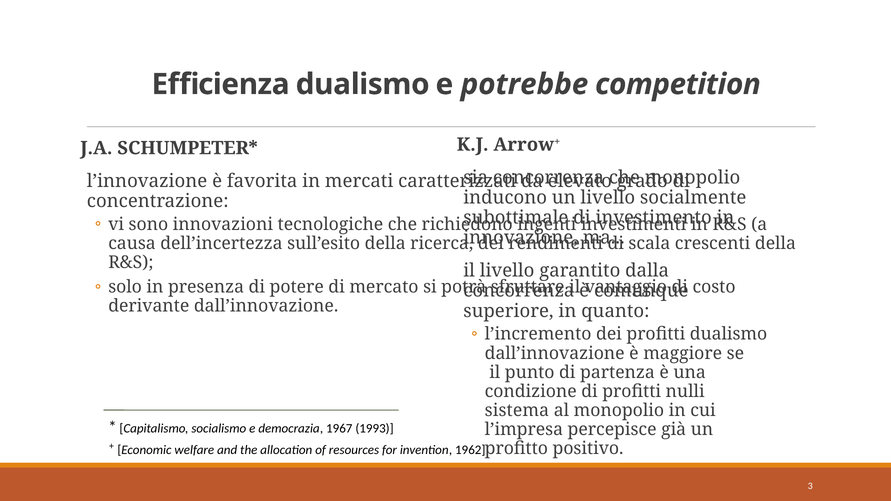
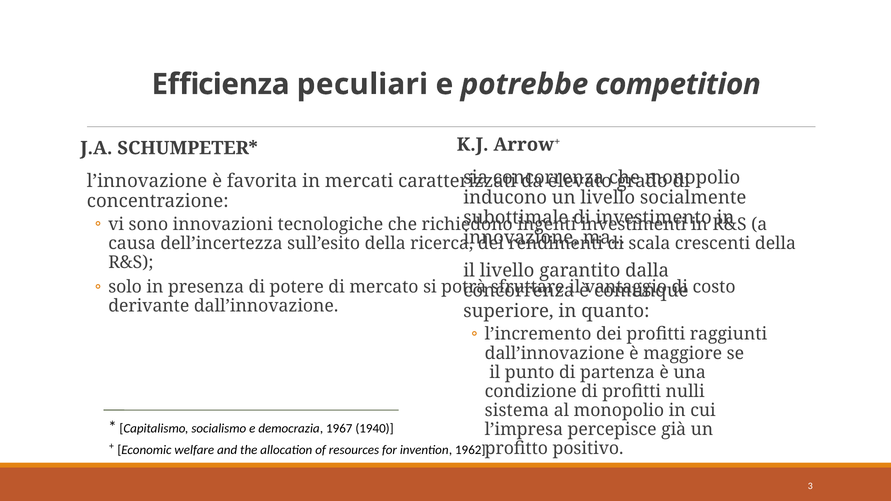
Efficienza dualismo: dualismo -> peculiari (362, 84)
profitti dualismo: dualismo -> raggiunti (728, 334)
1993: 1993 -> 1940 (375, 428)
